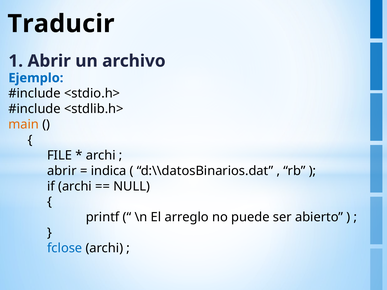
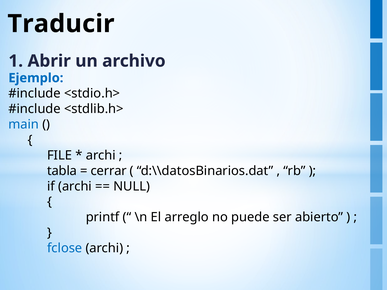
main colour: orange -> blue (24, 124)
abrir: abrir -> tabla (62, 171)
indica: indica -> cerrar (109, 171)
